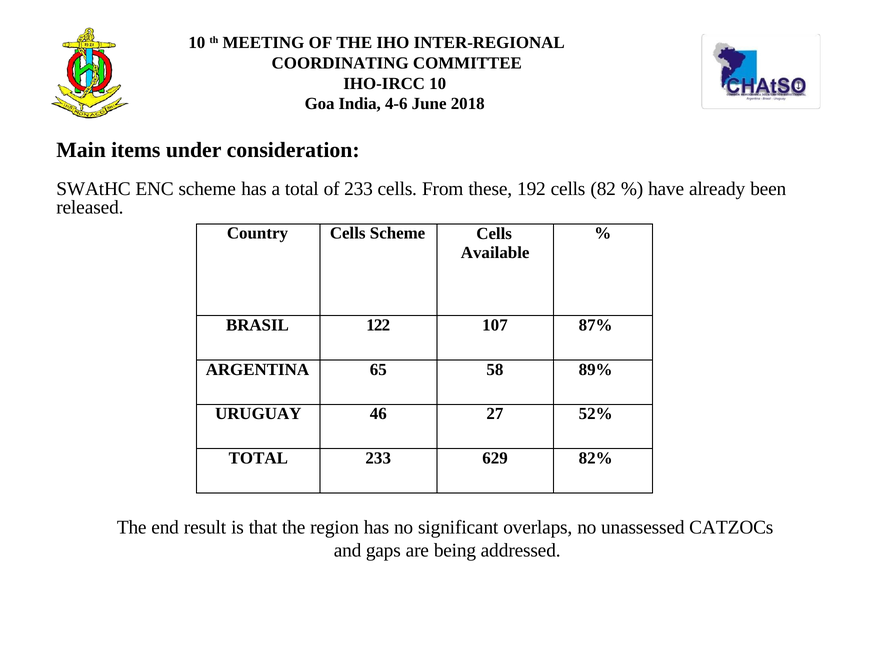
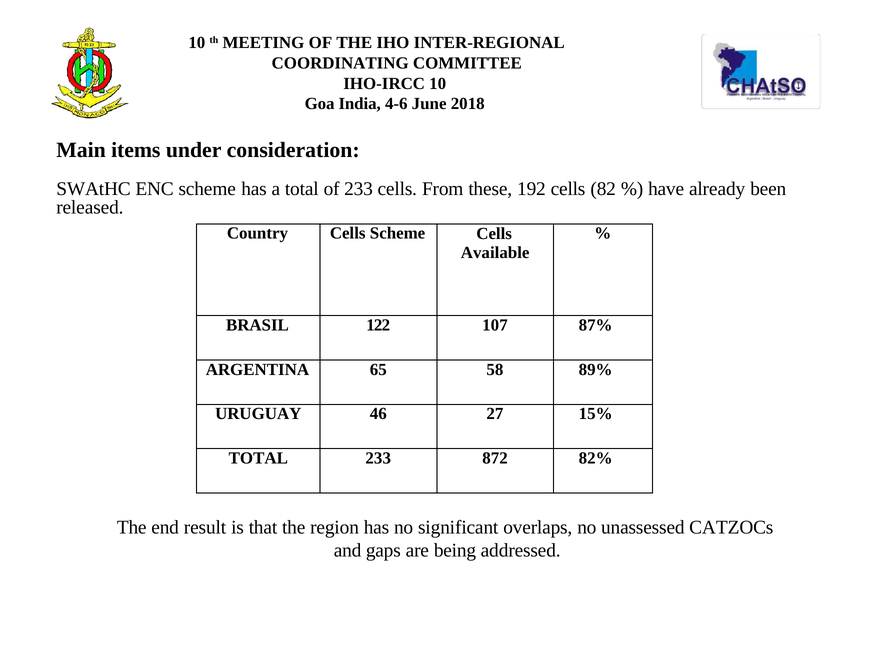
52%: 52% -> 15% (596, 414)
629: 629 -> 872 (495, 458)
